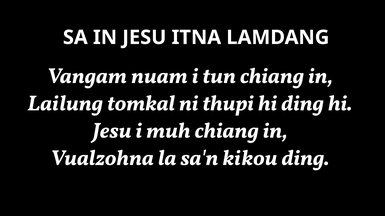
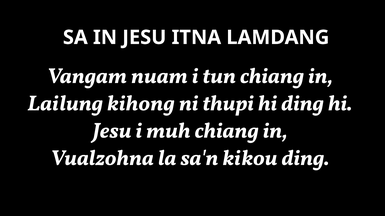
tomkal: tomkal -> kihong (141, 103)
